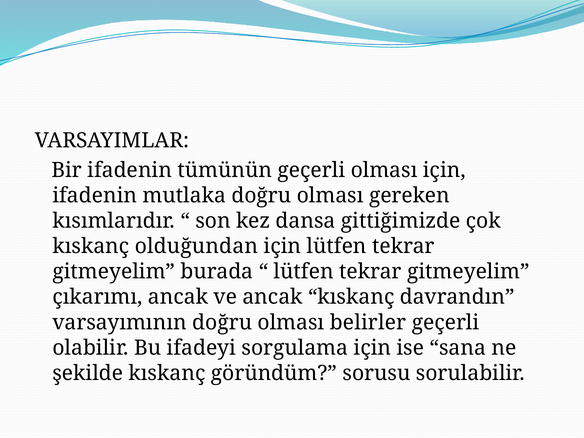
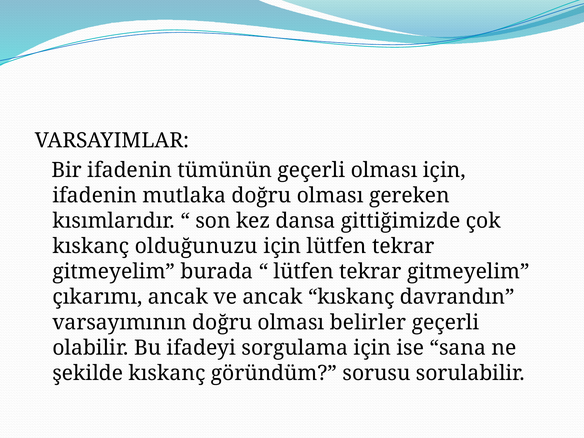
olduğundan: olduğundan -> olduğunuzu (196, 246)
